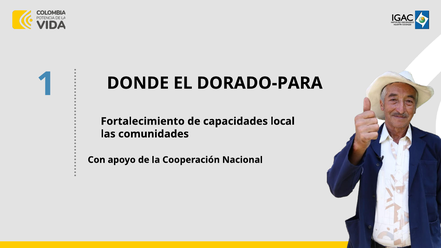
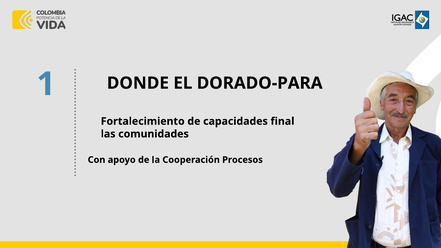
local: local -> final (282, 121)
Nacional: Nacional -> Procesos (243, 160)
